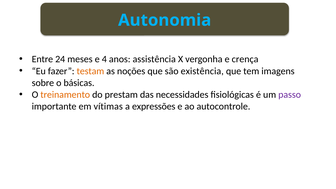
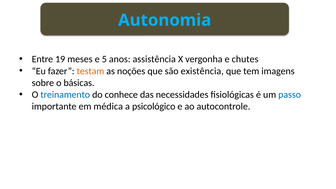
24: 24 -> 19 (60, 59)
4: 4 -> 5 (104, 59)
crença: crença -> chutes (245, 59)
treinamento colour: orange -> blue (65, 95)
prestam: prestam -> conhece (121, 95)
passo colour: purple -> blue (290, 95)
vítimas: vítimas -> médica (108, 106)
expressões: expressões -> psicológico (154, 106)
